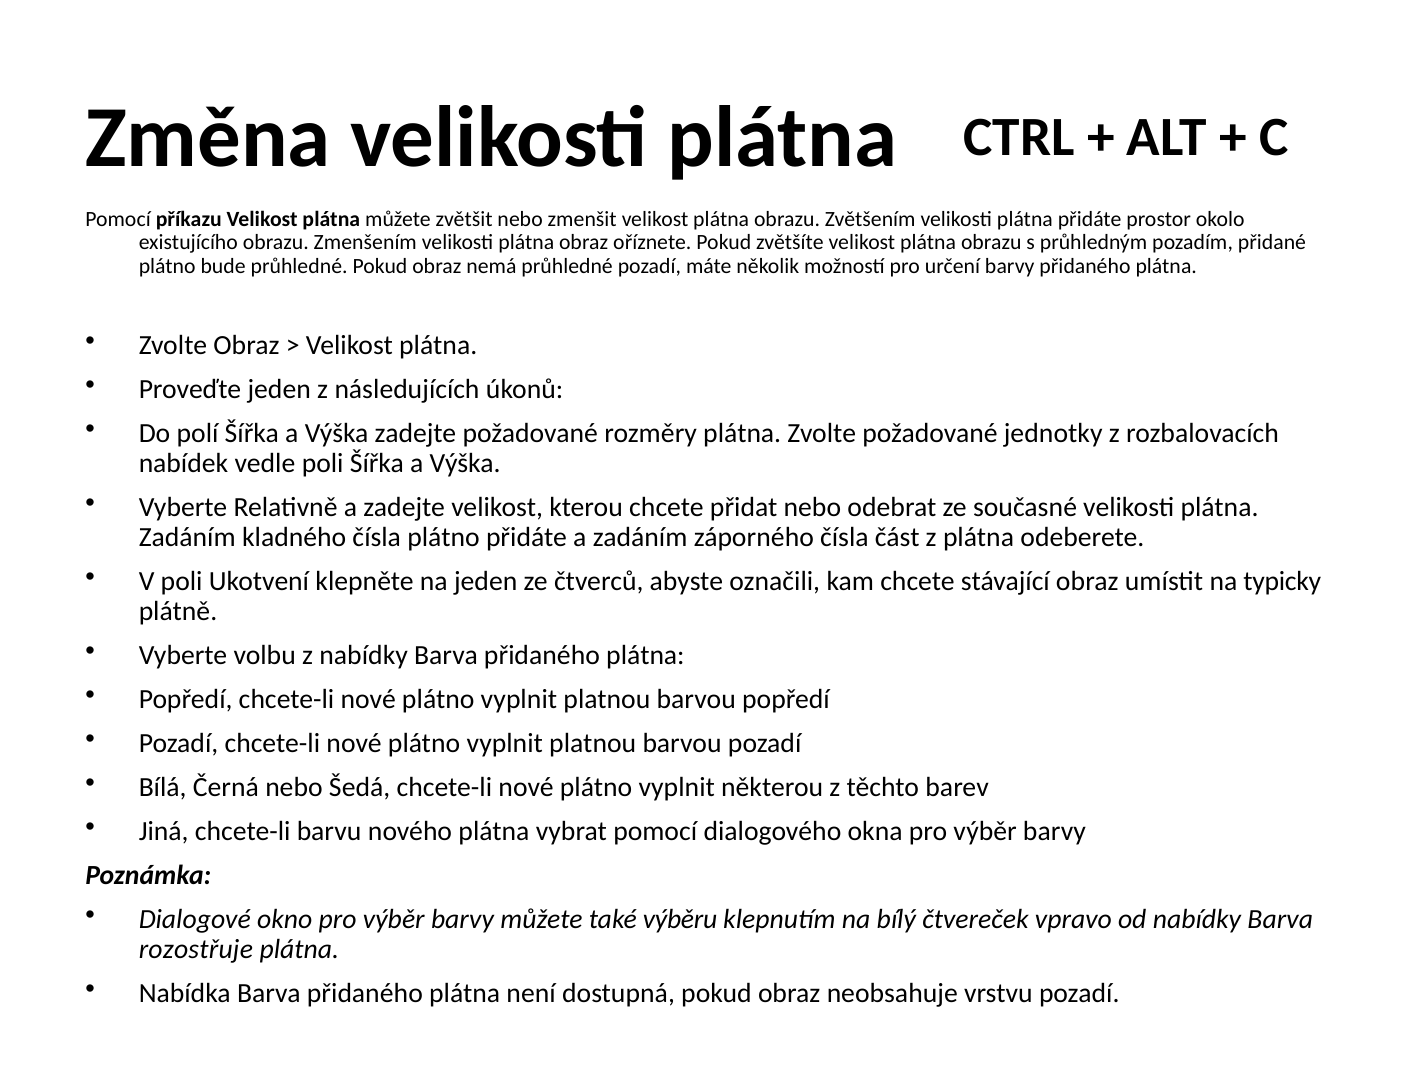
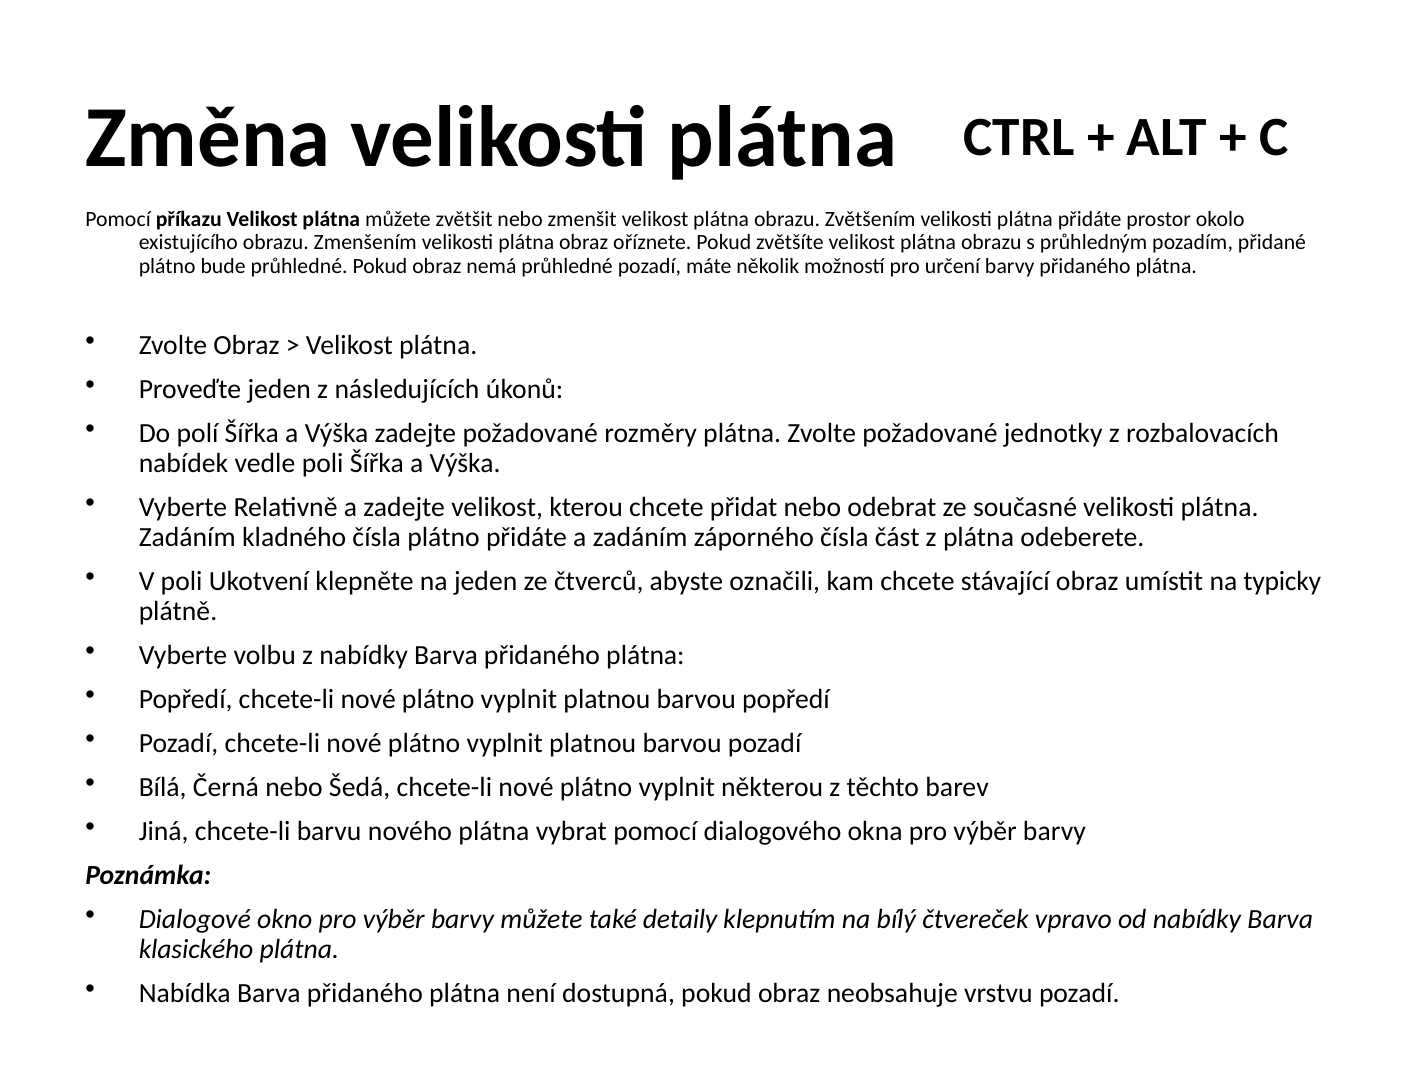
výběru: výběru -> detaily (680, 920)
rozostřuje: rozostřuje -> klasického (196, 950)
